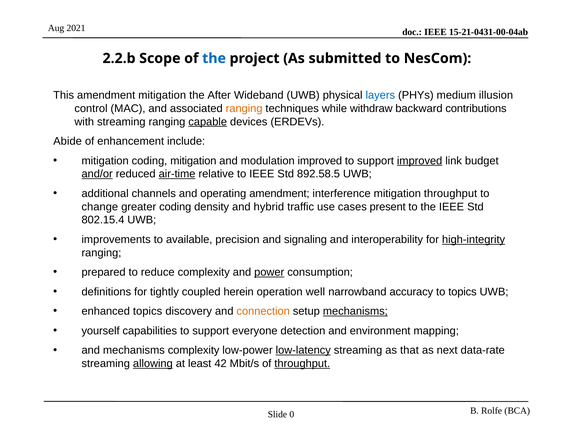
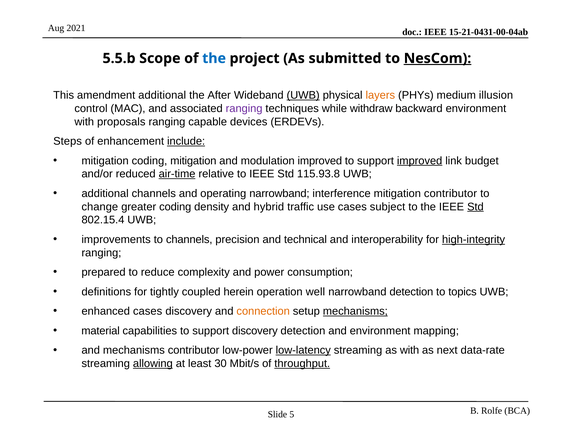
2.2.b: 2.2.b -> 5.5.b (119, 58)
NesCom underline: none -> present (438, 58)
amendment mitigation: mitigation -> additional (162, 95)
UWB underline: none -> present (303, 95)
layers colour: blue -> orange (380, 95)
ranging colour: orange -> purple (244, 108)
backward contributions: contributions -> environment (476, 108)
with streaming: streaming -> proposals (121, 122)
capable underline: present -> none (208, 122)
Abide: Abide -> Steps (68, 141)
include underline: none -> present (186, 141)
and/or underline: present -> none (97, 174)
892.58.5: 892.58.5 -> 115.93.8 (319, 174)
operating amendment: amendment -> narrowband (279, 193)
mitigation throughput: throughput -> contributor (451, 193)
present: present -> subject (388, 206)
Std underline: none -> present (475, 206)
to available: available -> channels (189, 239)
signaling: signaling -> technical (305, 239)
power underline: present -> none (269, 272)
narrowband accuracy: accuracy -> detection (411, 291)
enhanced topics: topics -> cases (148, 311)
yourself: yourself -> material (101, 330)
support everyone: everyone -> discovery (255, 330)
mechanisms complexity: complexity -> contributor (194, 350)
as that: that -> with (410, 350)
42: 42 -> 30 (221, 363)
0: 0 -> 5 (292, 414)
